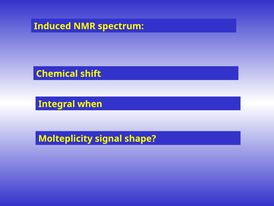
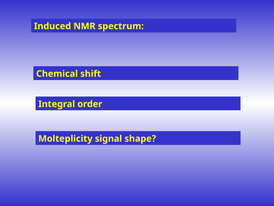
when: when -> order (90, 104)
